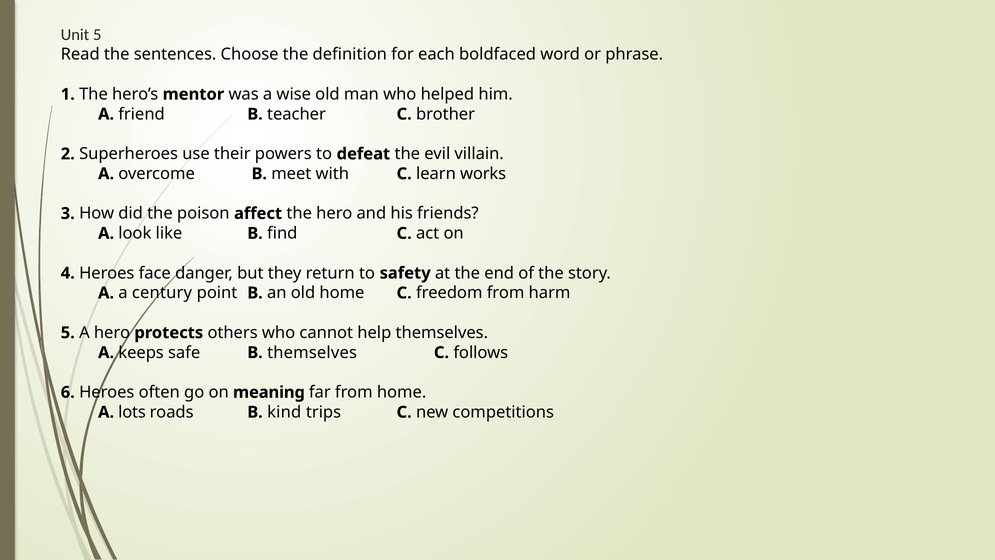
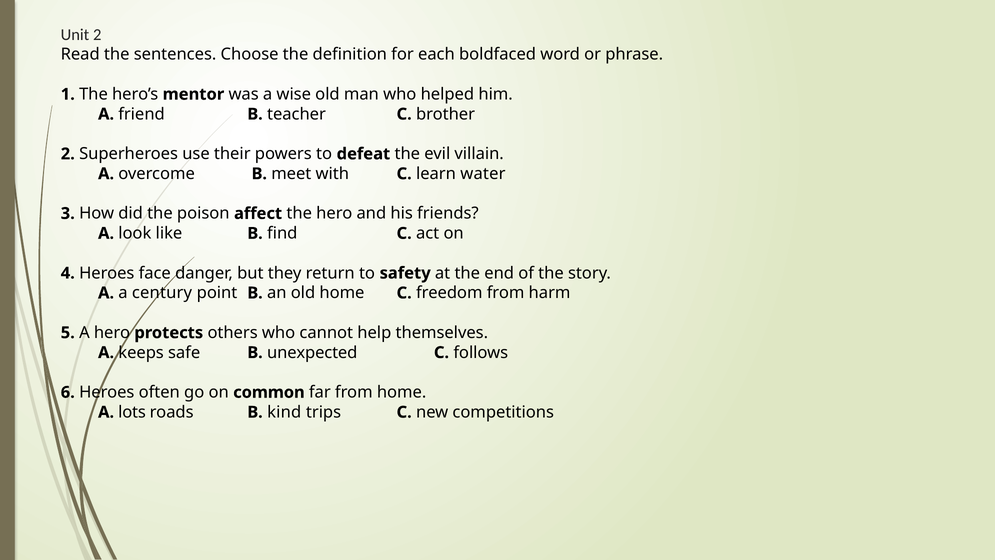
Unit 5: 5 -> 2 (97, 35)
works: works -> water (483, 174)
B themselves: themselves -> unexpected (312, 352)
meaning: meaning -> common (269, 392)
